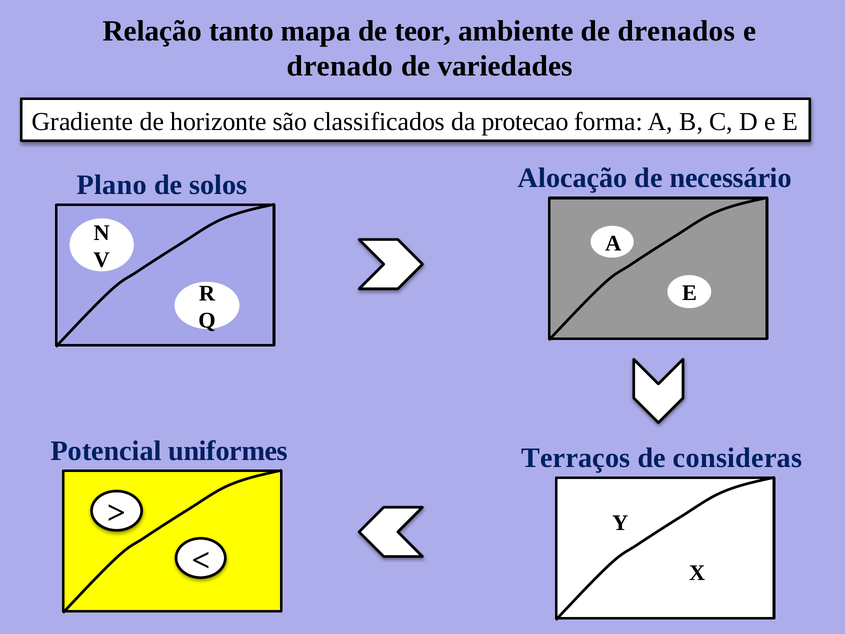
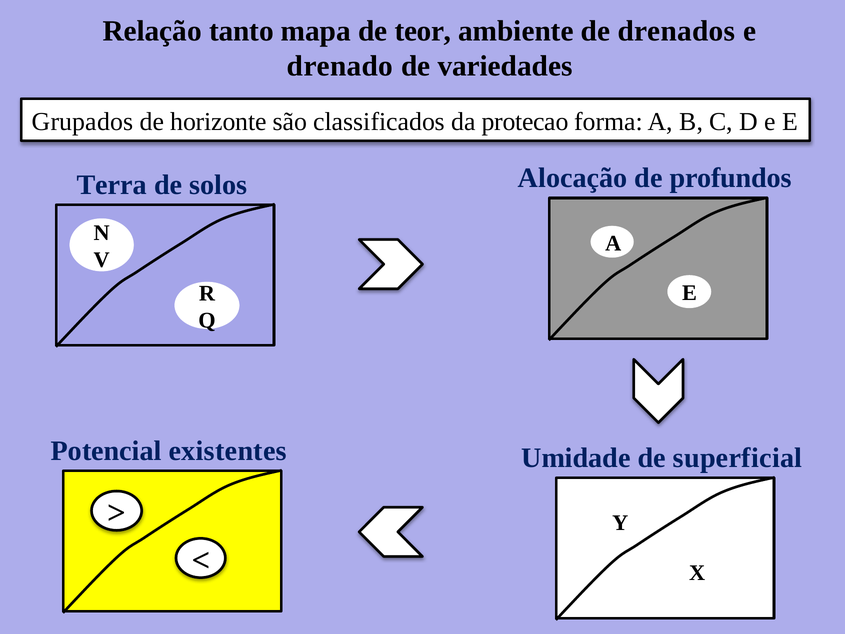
Gradiente: Gradiente -> Grupados (83, 121)
necessário: necessário -> profundos (731, 178)
Plano: Plano -> Terra (112, 185)
uniformes: uniformes -> existentes (228, 451)
Terraços: Terraços -> Umidade (576, 458)
consideras: consideras -> superficial (738, 458)
